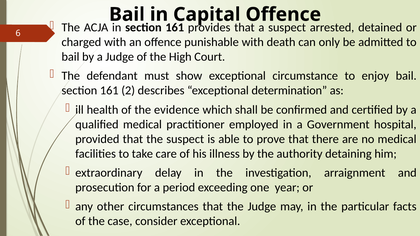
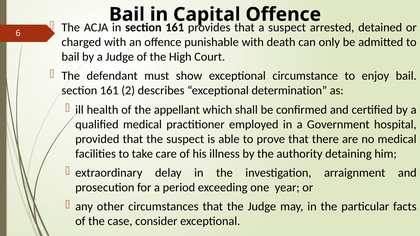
evidence: evidence -> appellant (177, 110)
